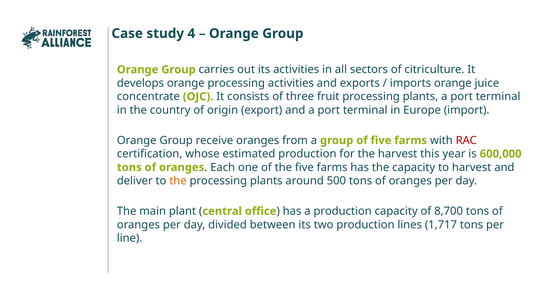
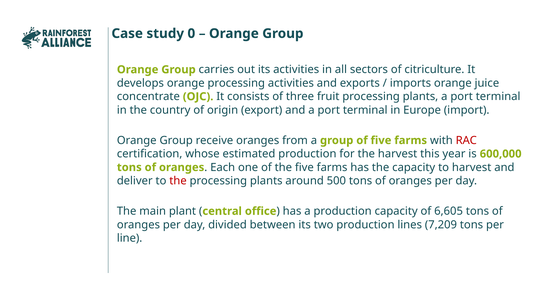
4: 4 -> 0 (191, 34)
the colour: orange -> red (178, 181)
8,700: 8,700 -> 6,605 (449, 211)
1,717: 1,717 -> 7,209 (441, 225)
